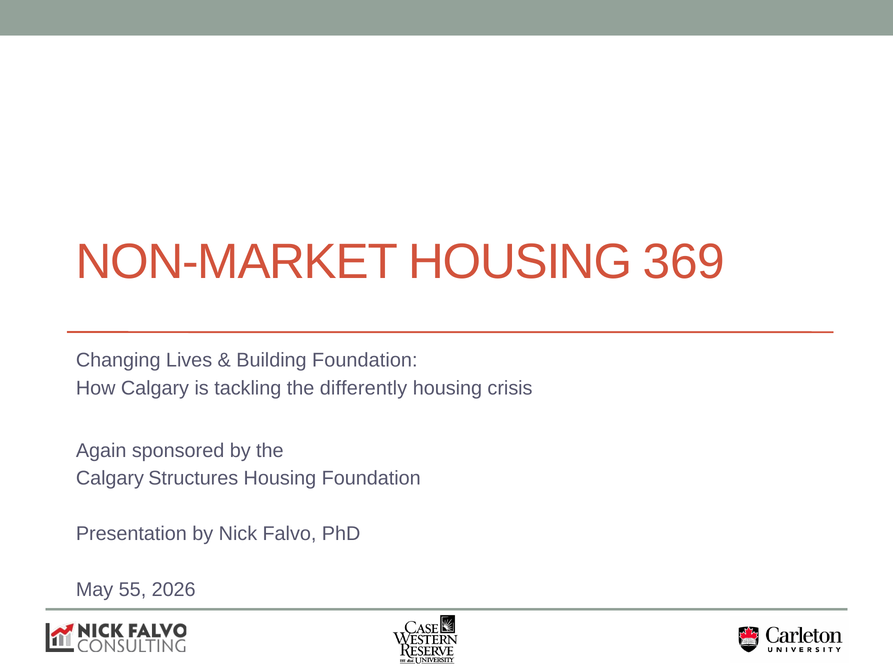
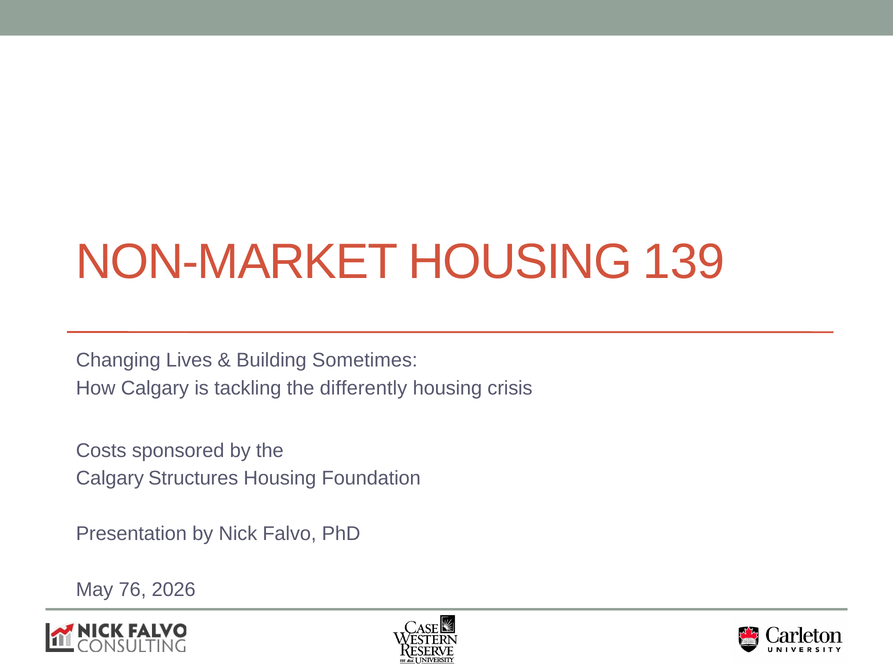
369: 369 -> 139 (684, 262)
Building Foundation: Foundation -> Sometimes (365, 360)
Again: Again -> Costs (101, 450)
55: 55 -> 76 (132, 589)
